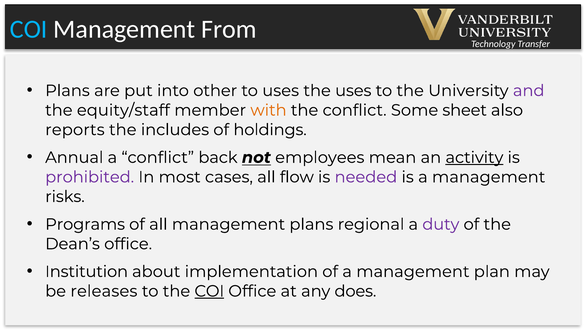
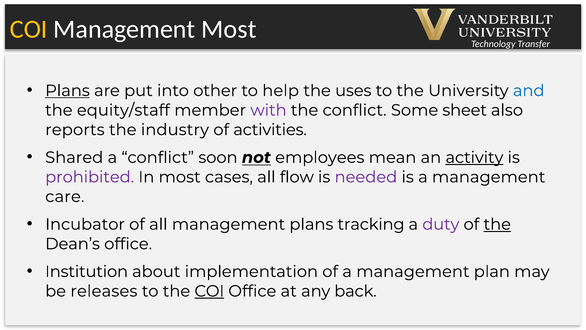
COI colour: light blue -> yellow (29, 29)
Management From: From -> Most (229, 29)
Plans underline: none -> present (67, 91)
to uses: uses -> help (281, 91)
and colour: purple -> blue (529, 91)
with colour: orange -> purple (269, 110)
includes: includes -> industry (175, 130)
holdings: holdings -> activities (270, 130)
Annual: Annual -> Shared (74, 157)
back: back -> soon (218, 157)
risks: risks -> care (65, 196)
Programs: Programs -> Incubator (85, 224)
regional: regional -> tracking (371, 224)
the underline: none -> present (497, 224)
does: does -> back (355, 291)
